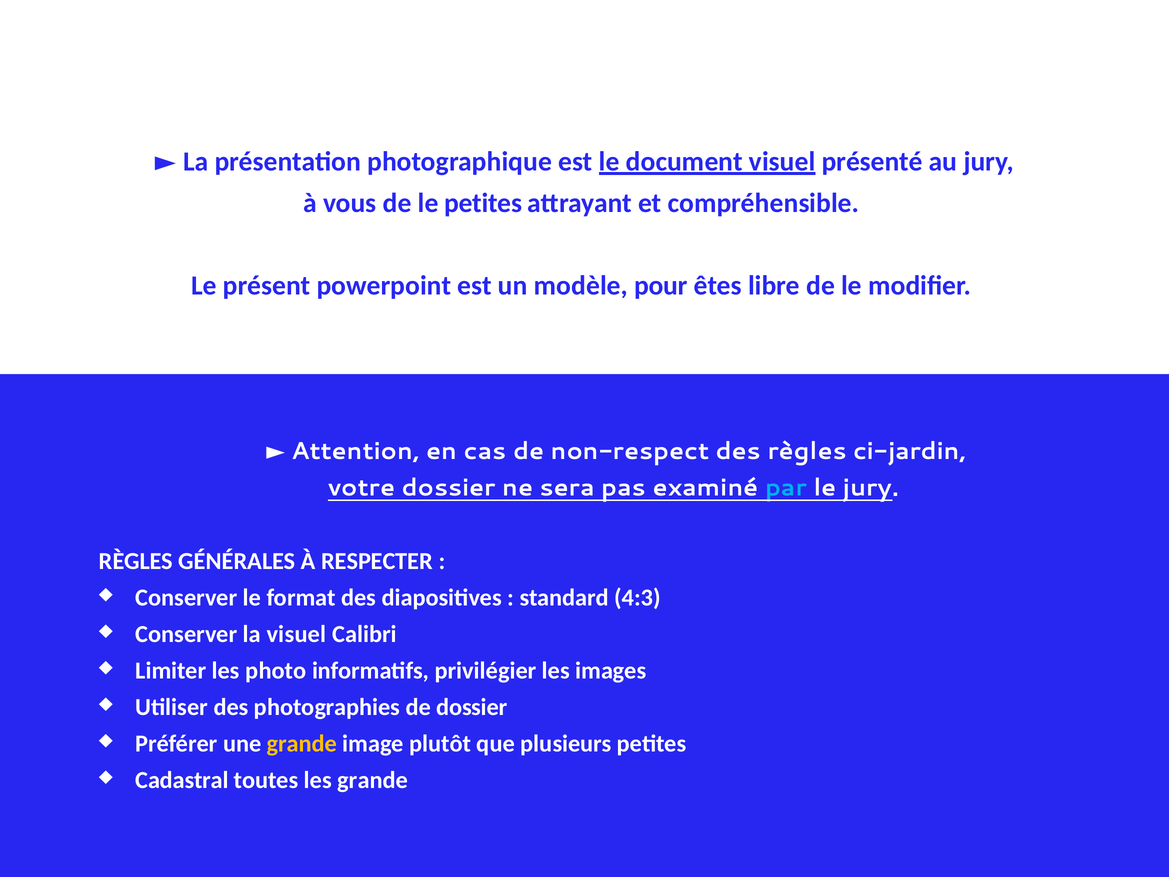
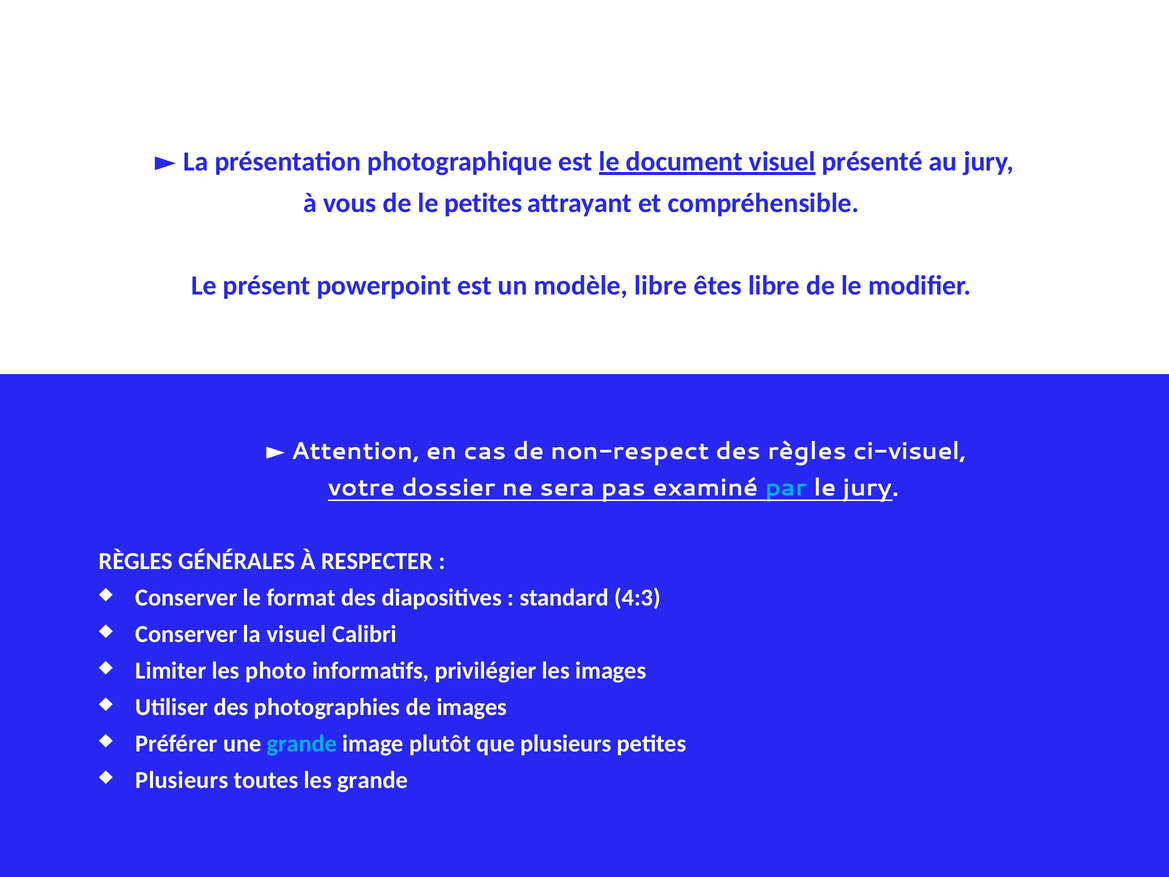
modèle pour: pour -> libre (661, 286)
ci-jardin: ci-jardin -> ci-visuel (910, 451)
de dossier: dossier -> images (472, 707)
grande colour: yellow -> light blue (302, 744)
Cadastral: Cadastral -> Plusieurs (182, 780)
